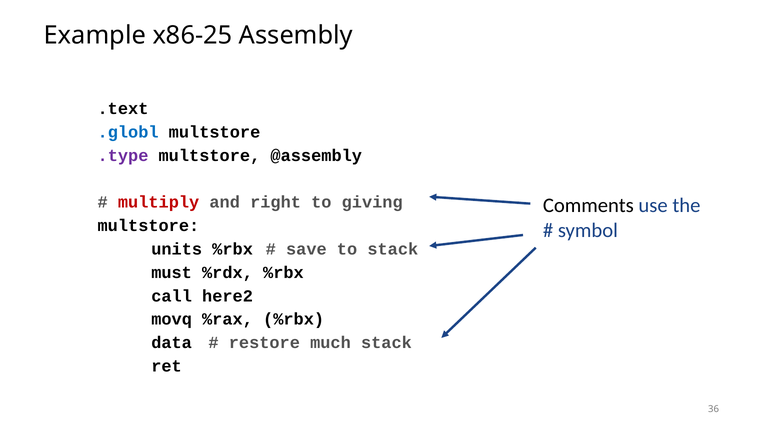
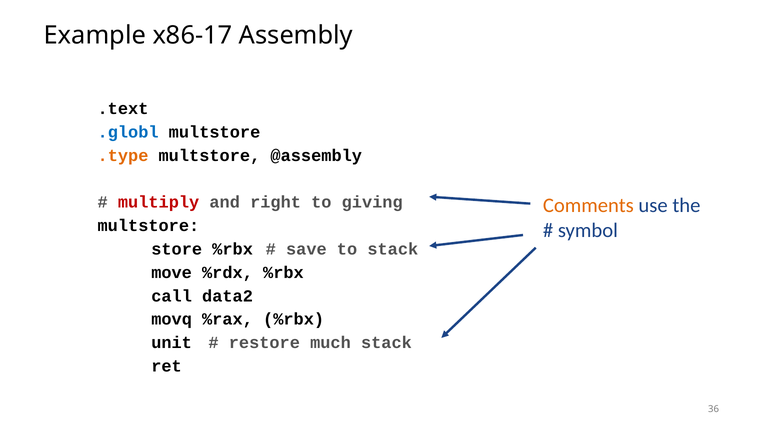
x86-25: x86-25 -> x86-17 (192, 36)
.type colour: purple -> orange (123, 156)
Comments colour: black -> orange (588, 206)
units: units -> store (177, 249)
must: must -> move (172, 273)
here2: here2 -> data2 (228, 296)
data: data -> unit (172, 343)
